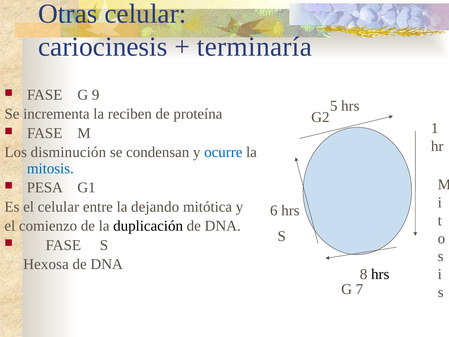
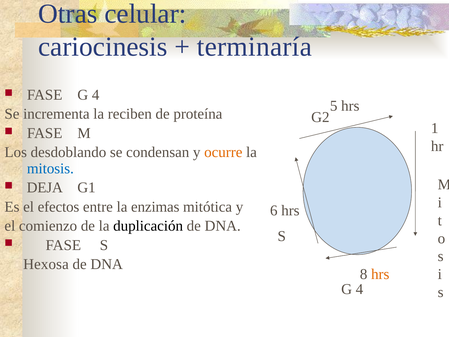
FASE G 9: 9 -> 4 (96, 95)
disminución: disminución -> desdoblando (68, 152)
ocurre colour: blue -> orange (223, 152)
PESA: PESA -> DEJA (45, 188)
el celular: celular -> efectos (59, 207)
dejando: dejando -> enzimas (155, 207)
hrs colour: black -> orange (380, 274)
7: 7 -> 4 (359, 289)
